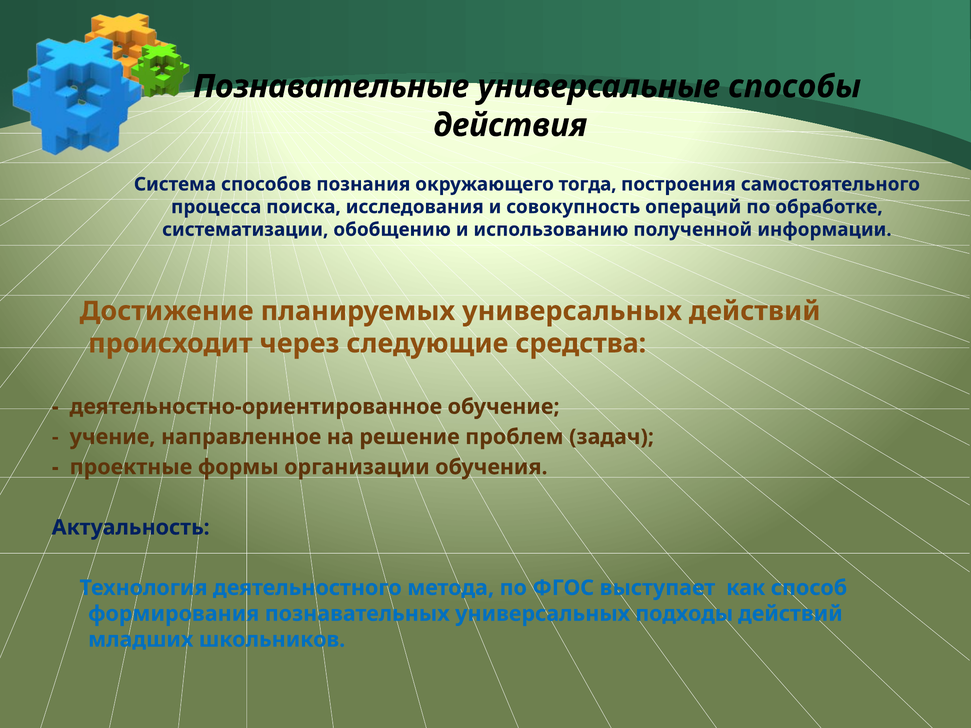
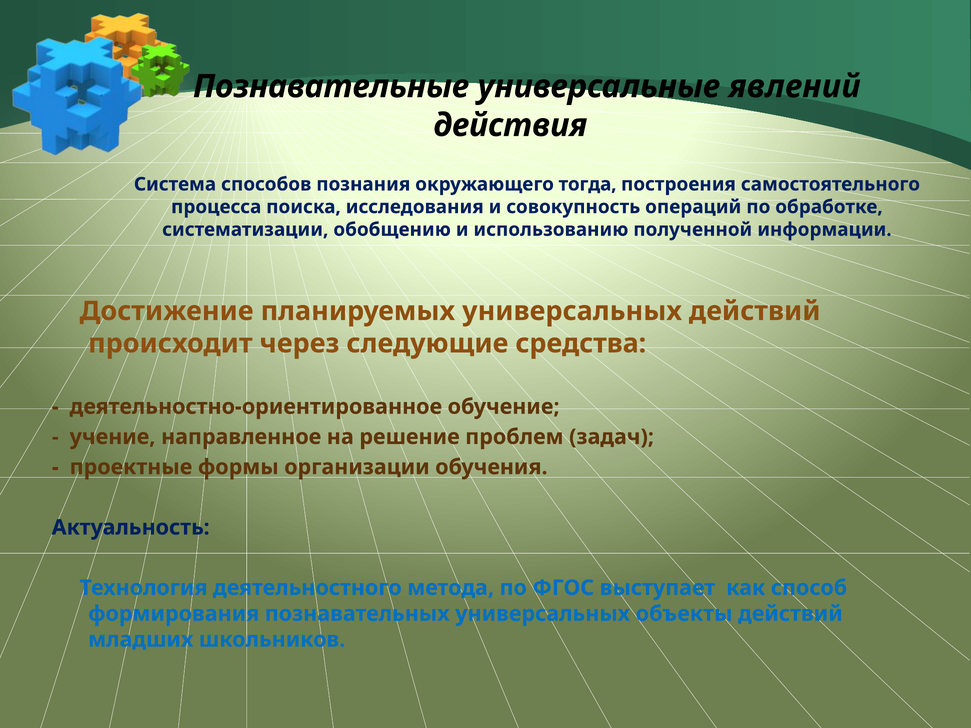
способы: способы -> явлений (795, 87)
подходы: подходы -> объекты (684, 614)
